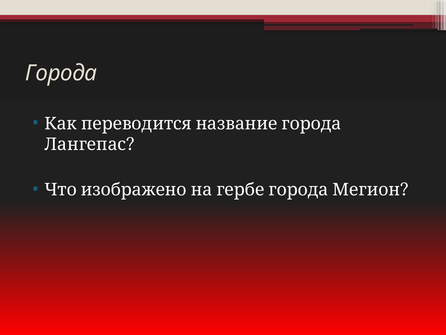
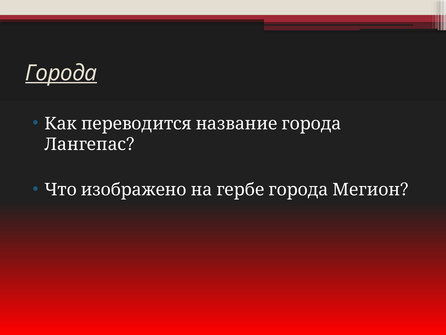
Города underline: none -> present (61, 73)
